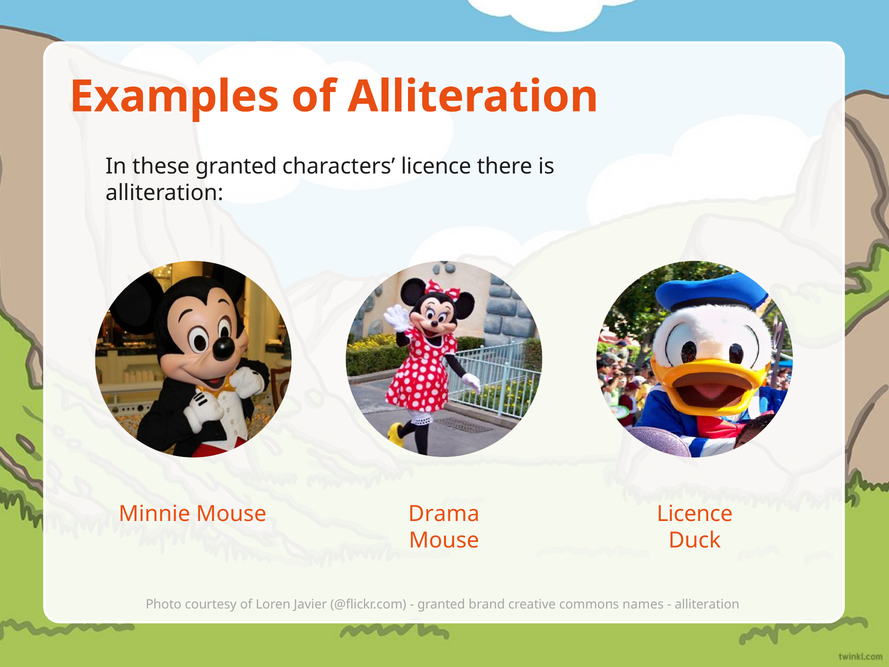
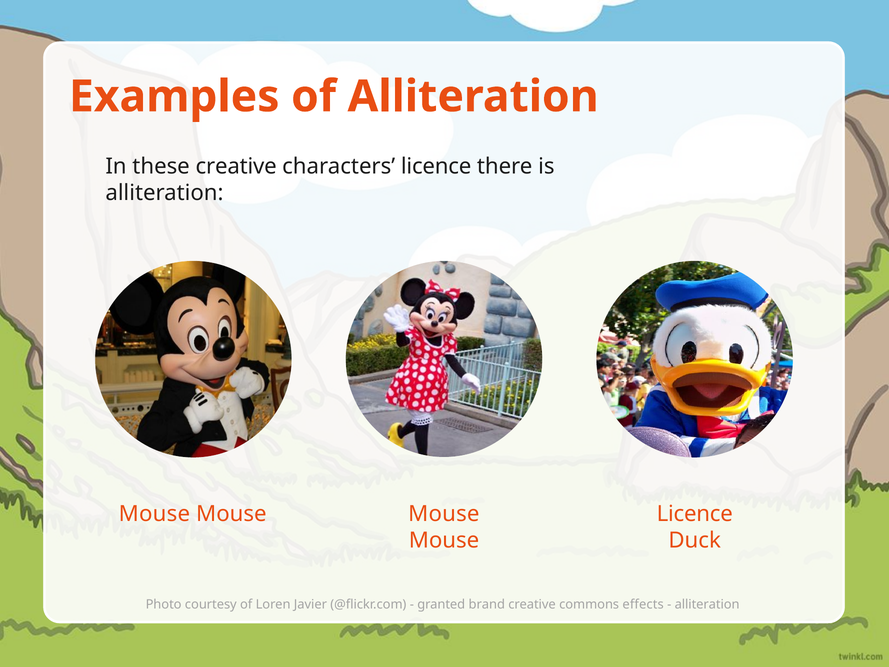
these granted: granted -> creative (236, 166)
Minnie: Minnie -> Mouse (154, 514)
Drama: Drama -> Mouse (444, 514)
names: names -> effects (643, 604)
